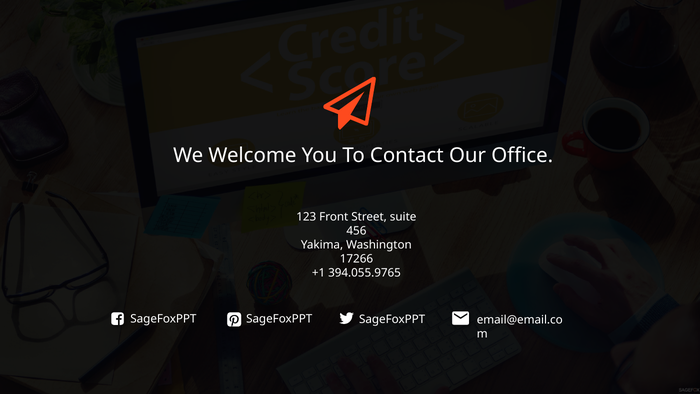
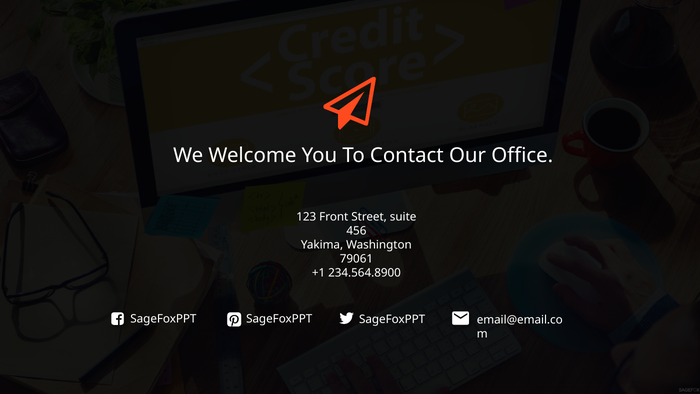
17266: 17266 -> 79061 (356, 259)
394.055.9765: 394.055.9765 -> 234.564.8900 (365, 273)
